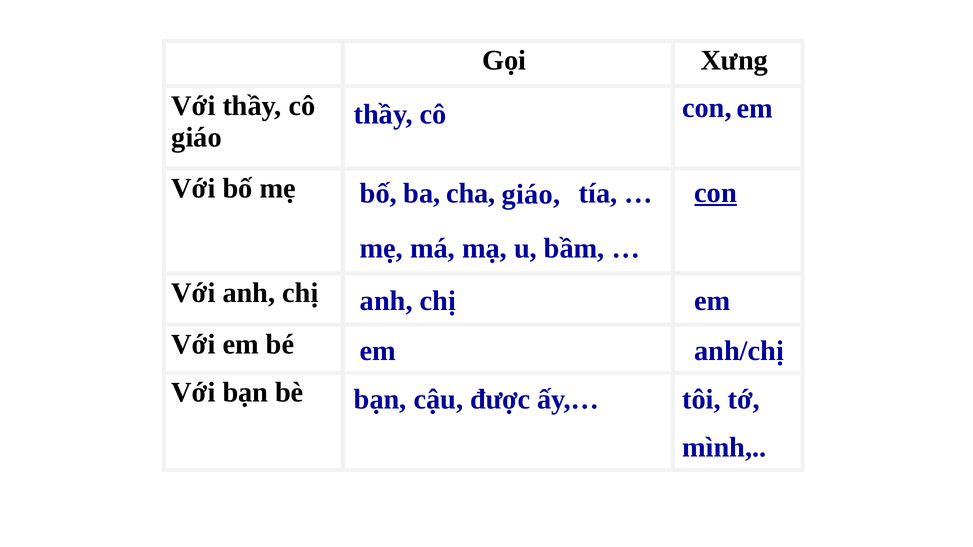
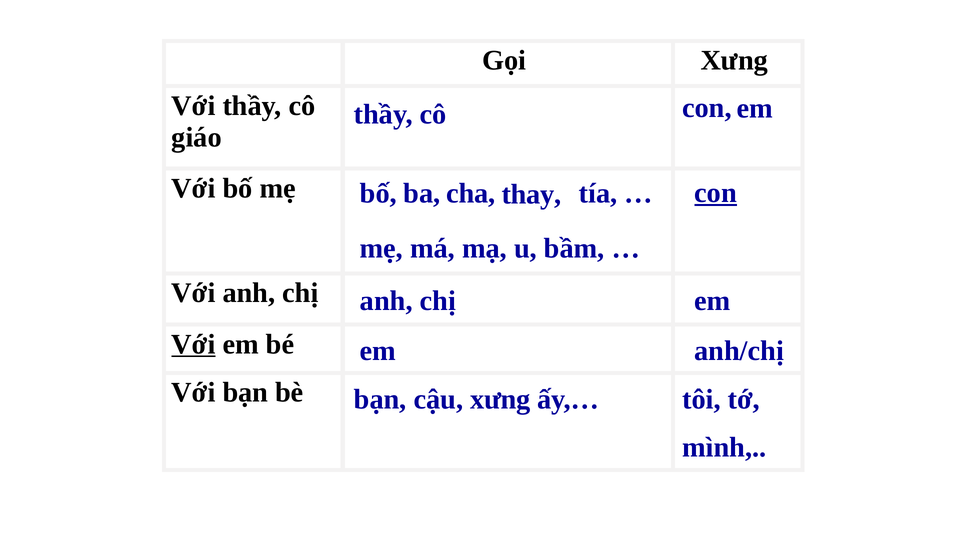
cha giáo: giáo -> thay (531, 195)
Với underline: none -> present (193, 344)
cậu được: được -> xưng (500, 400)
